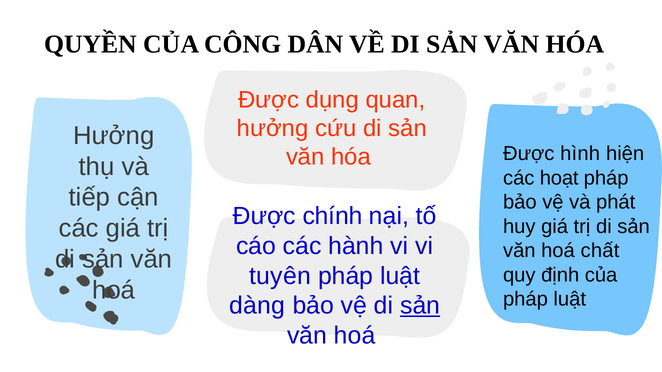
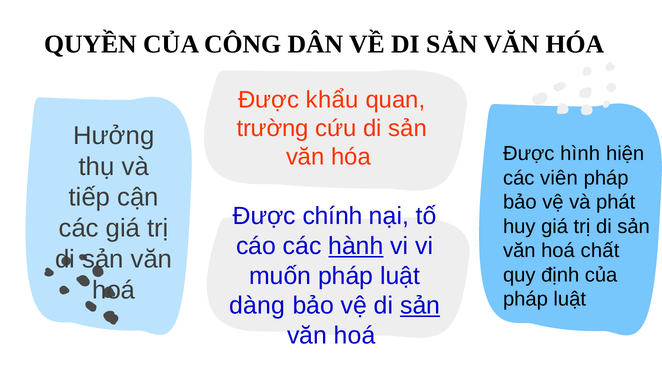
dụng: dụng -> khẩu (332, 100)
hưởng: hưởng -> trường (273, 129)
hoạt: hoạt -> viên (559, 178)
hành underline: none -> present (356, 246)
tuyên: tuyên -> muốn (280, 276)
